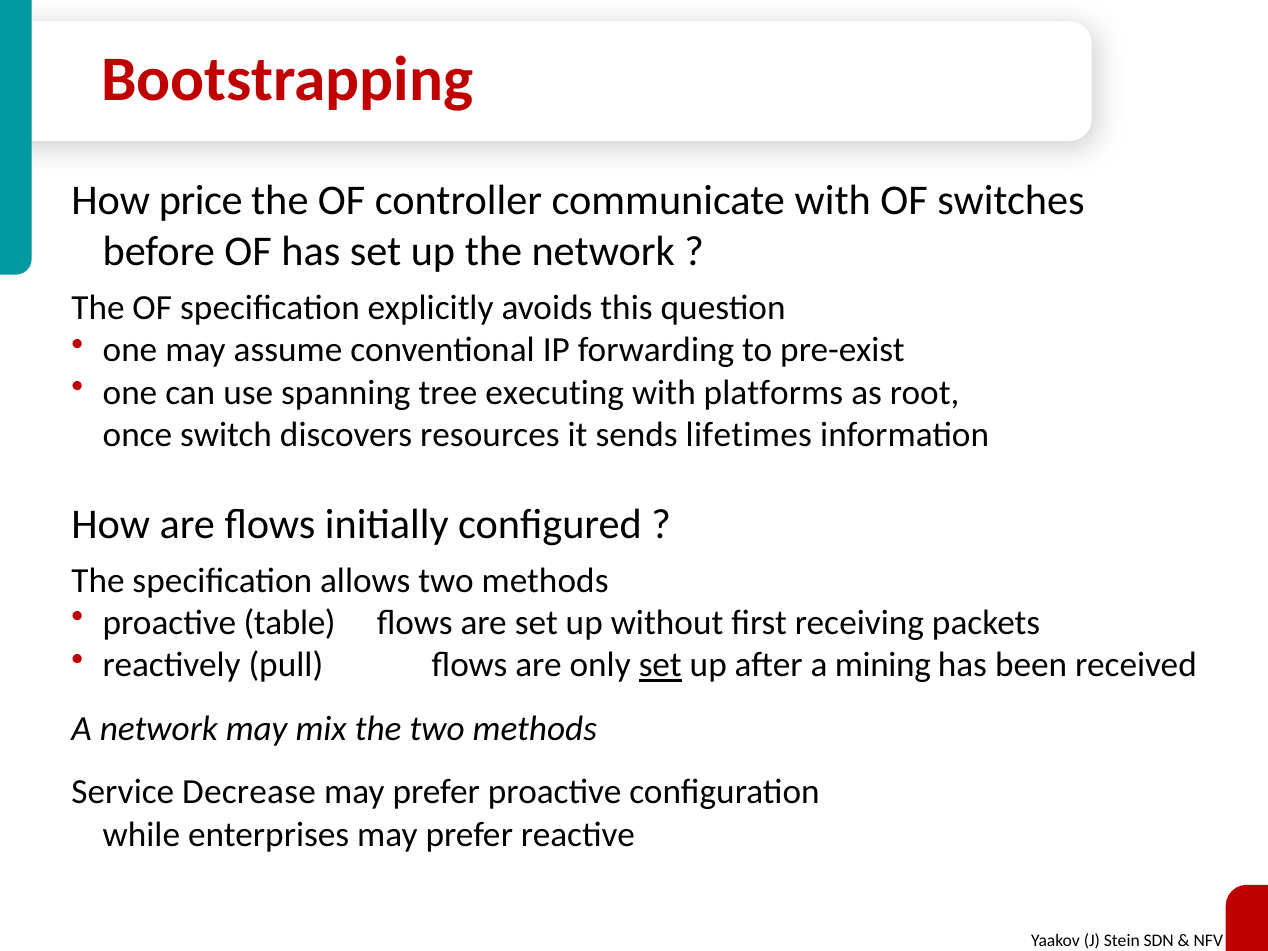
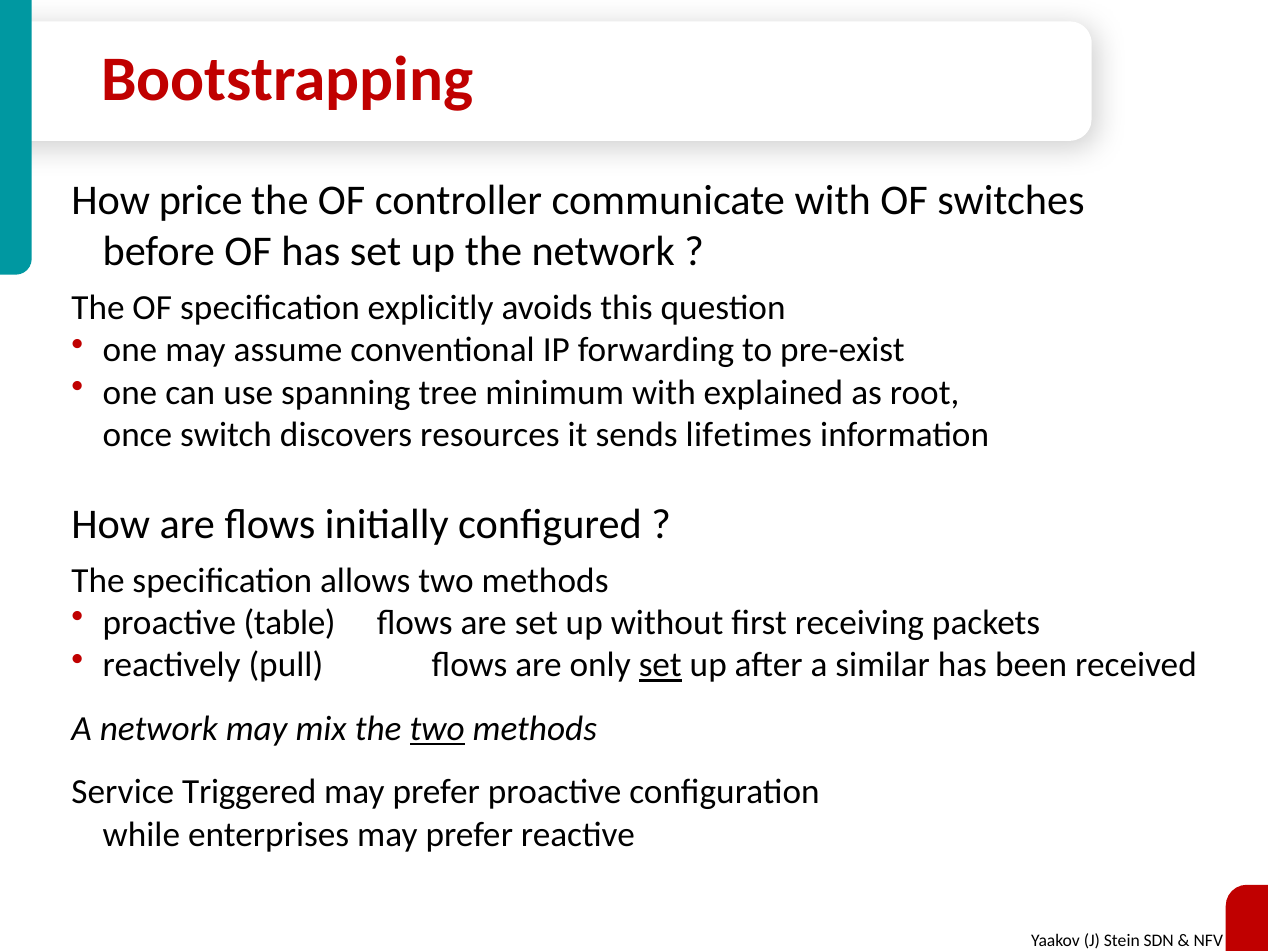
executing: executing -> minimum (555, 393)
platforms: platforms -> explained (773, 393)
mining: mining -> similar (883, 665)
two underline: none -> present (437, 729)
Decrease: Decrease -> Triggered (249, 792)
